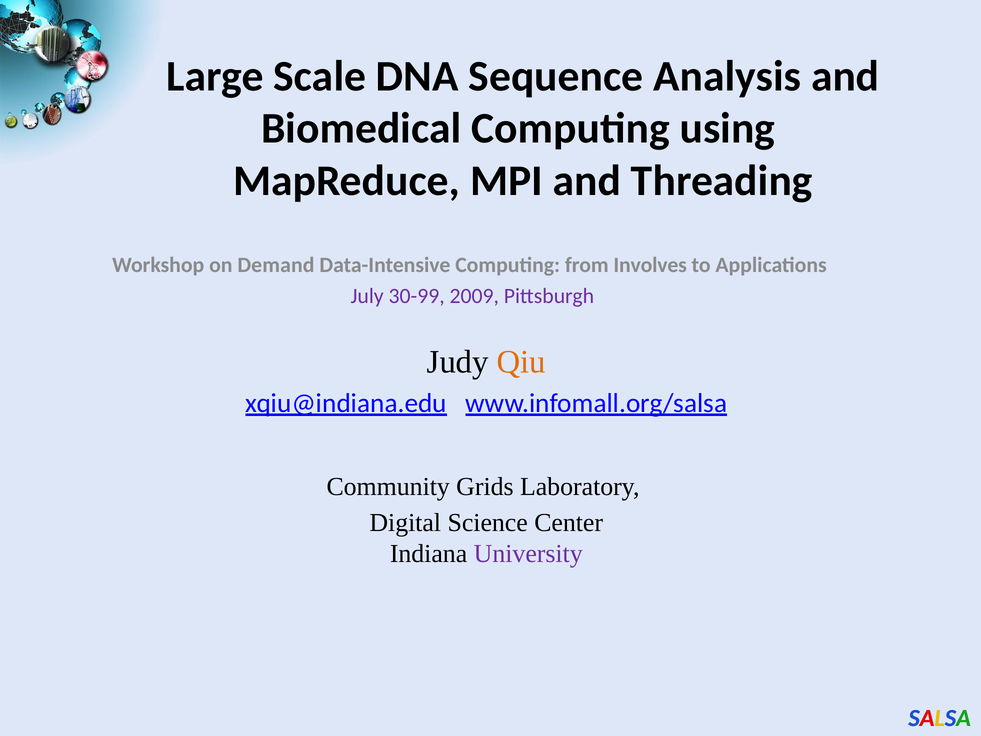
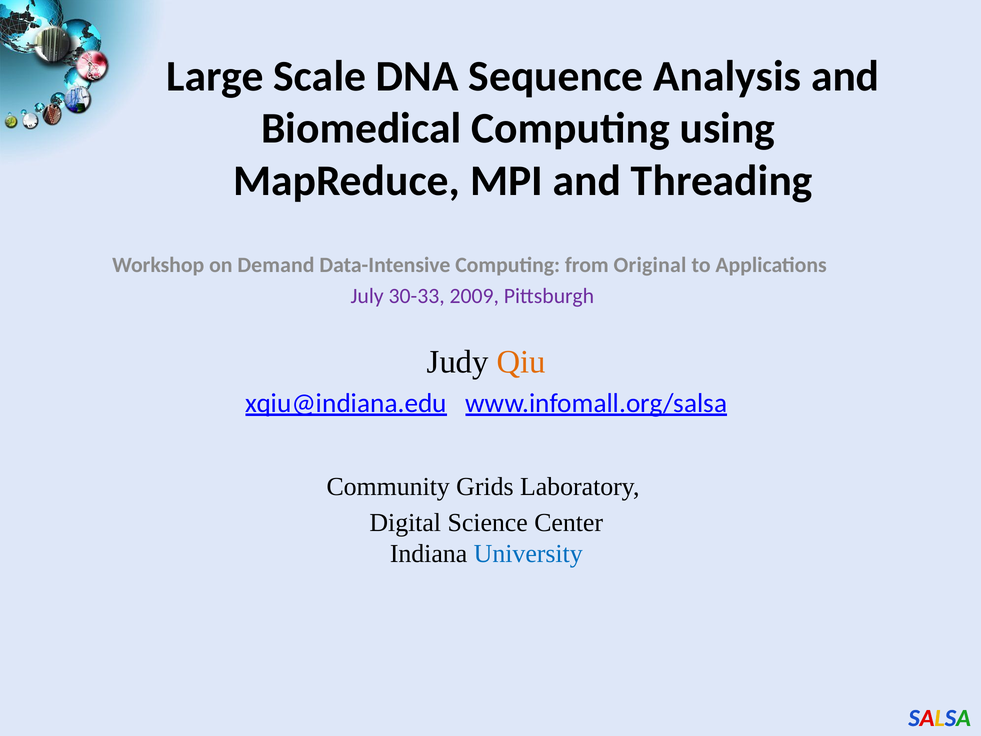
Involves: Involves -> Original (650, 265)
30-99: 30-99 -> 30-33 (417, 296)
University colour: purple -> blue (528, 554)
